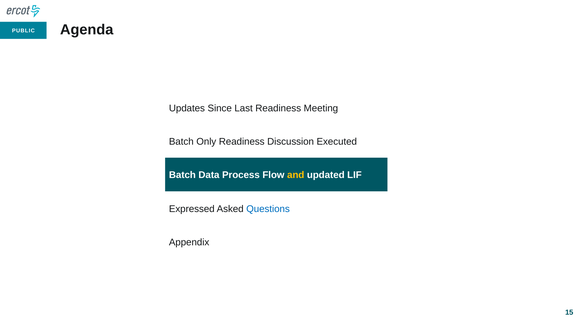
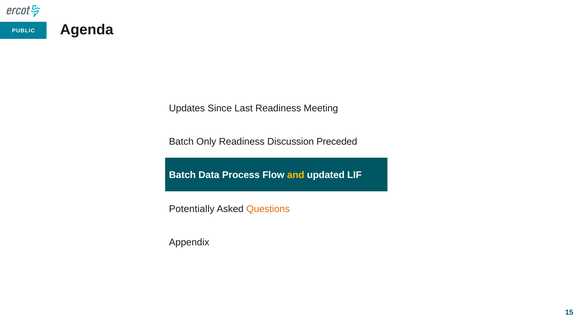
Executed: Executed -> Preceded (337, 142)
Expressed: Expressed -> Potentially (192, 209)
Questions colour: blue -> orange (268, 209)
